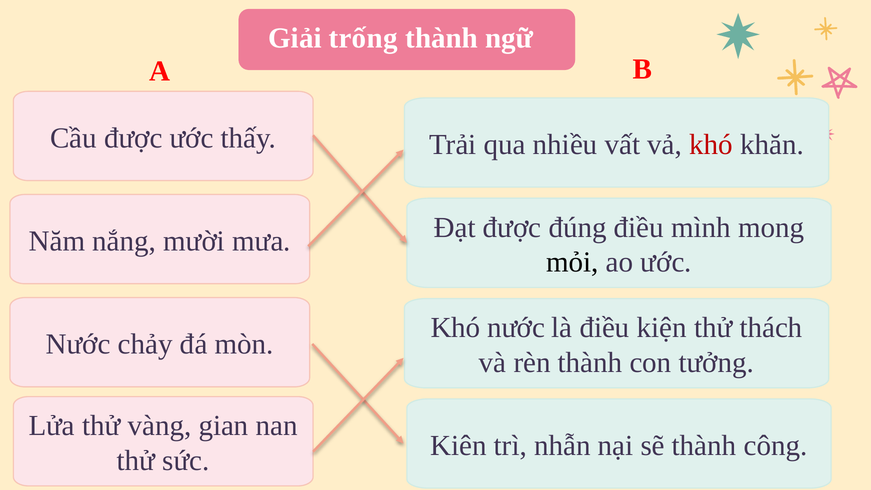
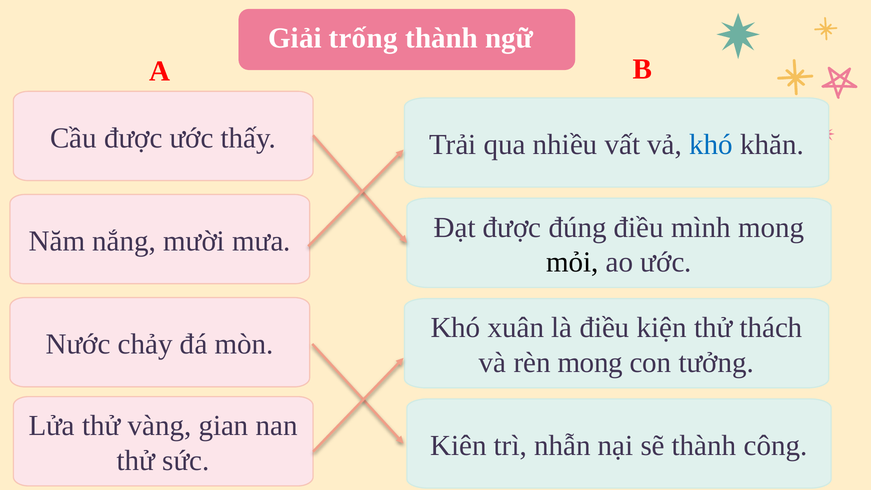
khó colour: red -> blue (711, 145)
Khó nước: nước -> xuân (516, 328)
rèn thành: thành -> mong (590, 363)
